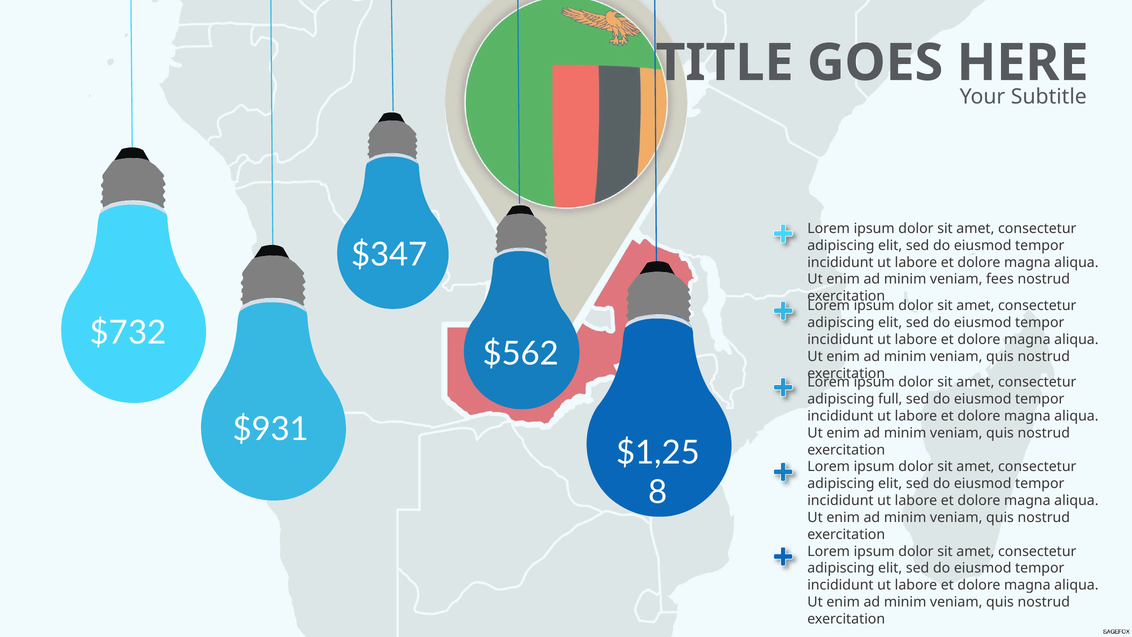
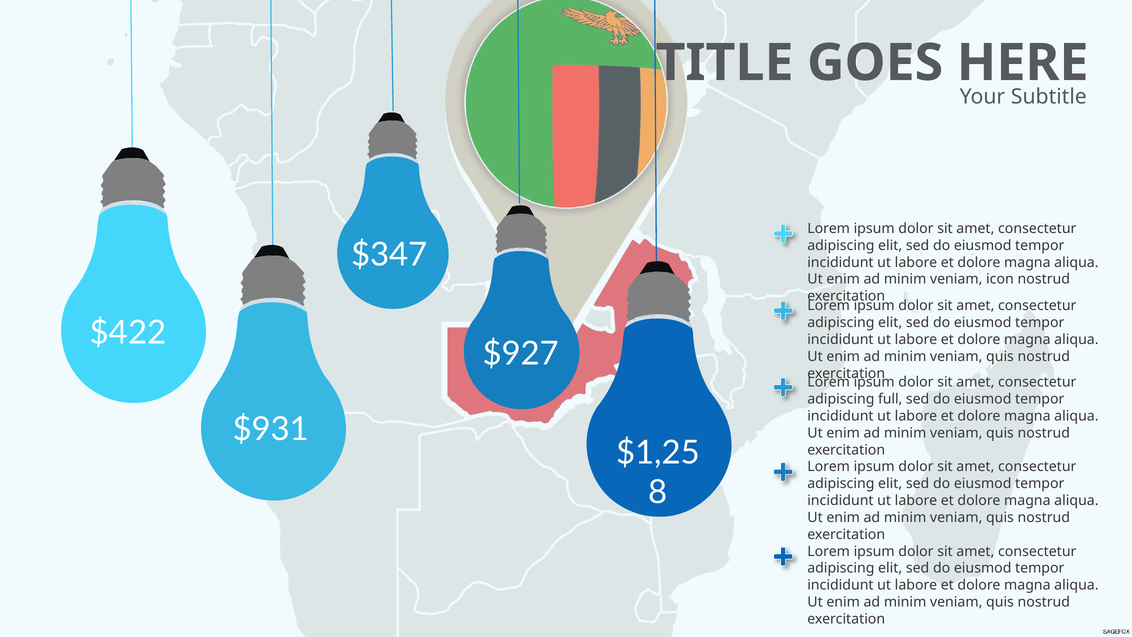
fees: fees -> icon (1000, 279)
$732: $732 -> $422 (128, 333)
$562: $562 -> $927 (521, 354)
